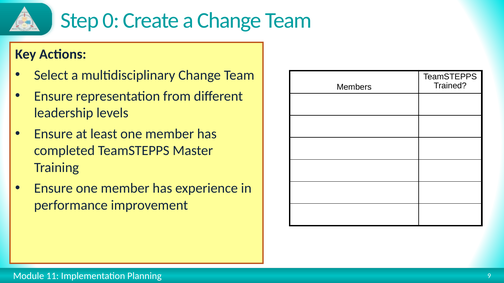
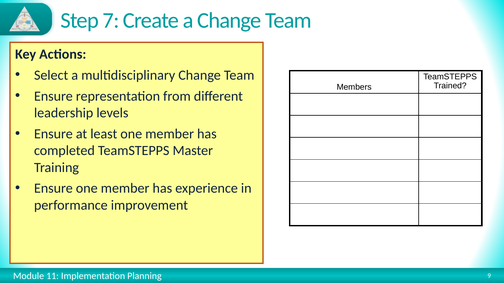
0: 0 -> 7 (111, 20)
